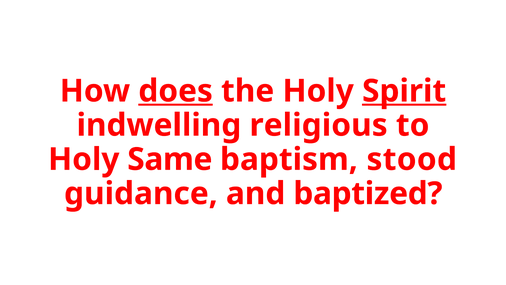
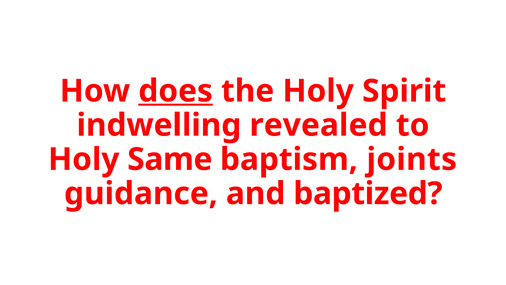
Spirit underline: present -> none (404, 91)
religious: religious -> revealed (319, 125)
stood: stood -> joints (412, 159)
